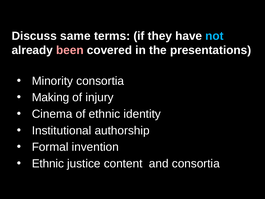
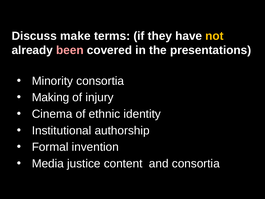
same: same -> make (75, 36)
not colour: light blue -> yellow (215, 36)
Ethnic: Ethnic -> Media (48, 163)
